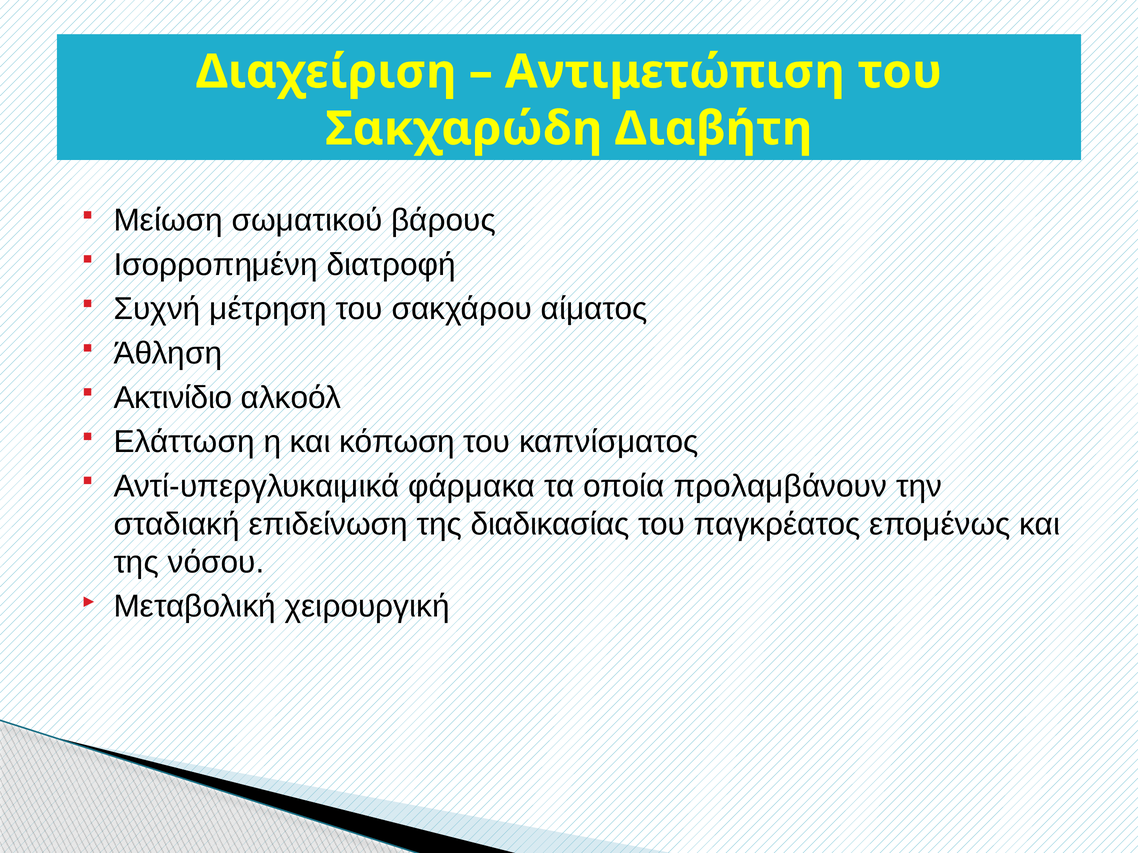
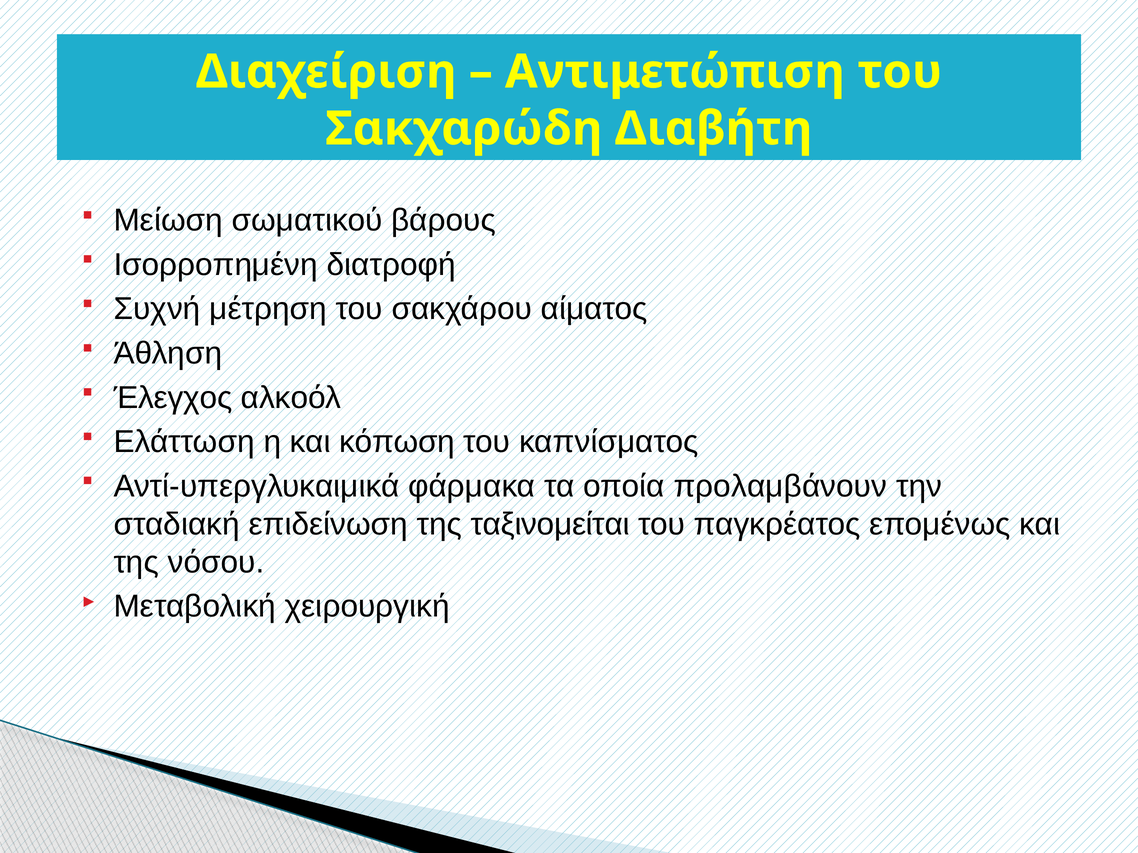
Ακτινίδιο: Ακτινίδιο -> Έλεγχος (173, 398)
διαδικασίας: διαδικασίας -> ταξινομείται (550, 524)
